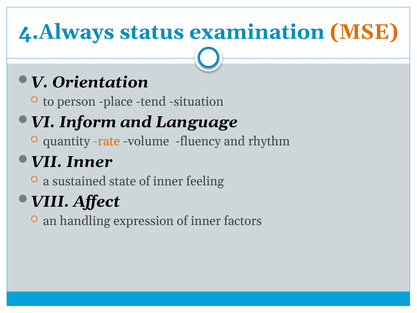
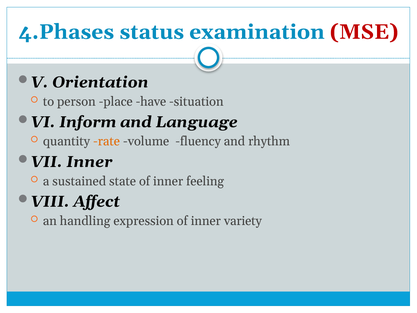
4.Always: 4.Always -> 4.Phases (66, 32)
MSE colour: orange -> red (364, 32)
tend: tend -> have (151, 102)
factors: factors -> variety (243, 221)
